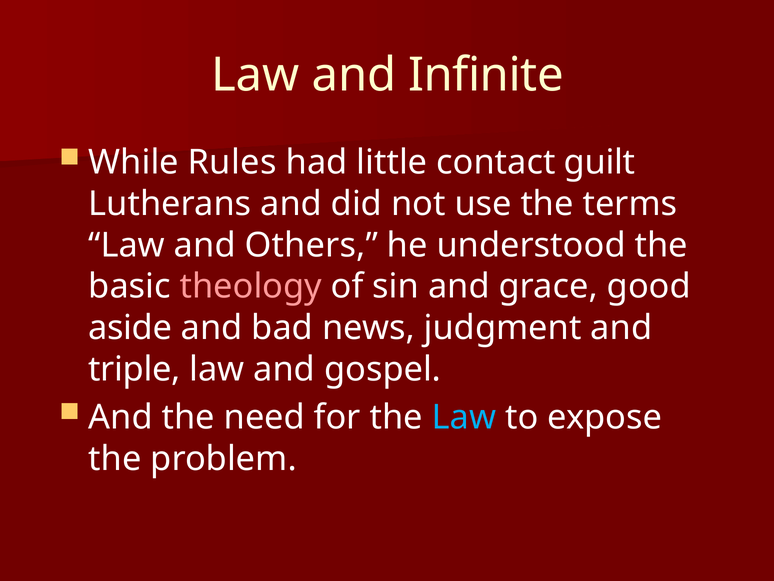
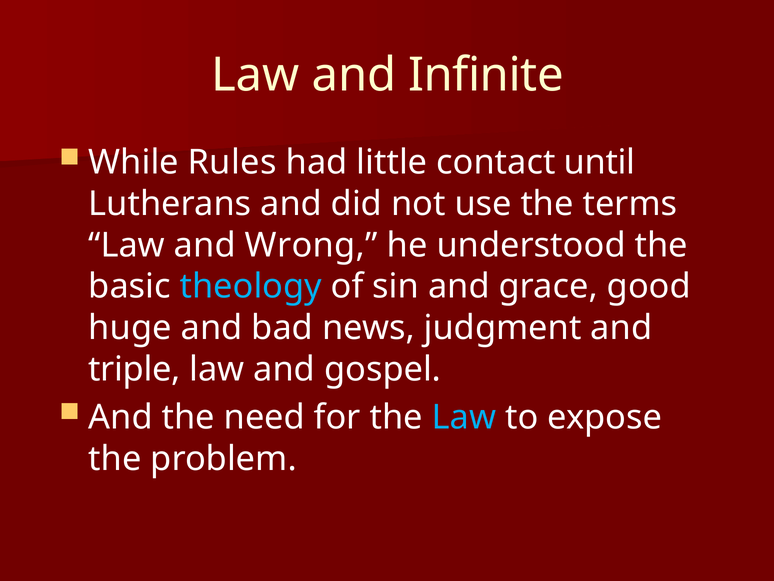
guilt: guilt -> until (599, 162)
Others: Others -> Wrong (311, 245)
theology colour: pink -> light blue (251, 286)
aside: aside -> huge (130, 328)
